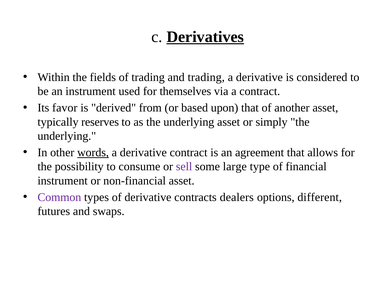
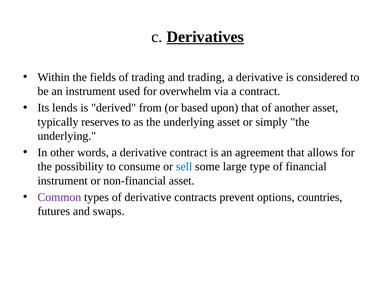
themselves: themselves -> overwhelm (185, 91)
favor: favor -> lends (65, 108)
words underline: present -> none (93, 152)
sell colour: purple -> blue (184, 166)
dealers: dealers -> prevent (237, 197)
different: different -> countries (320, 197)
